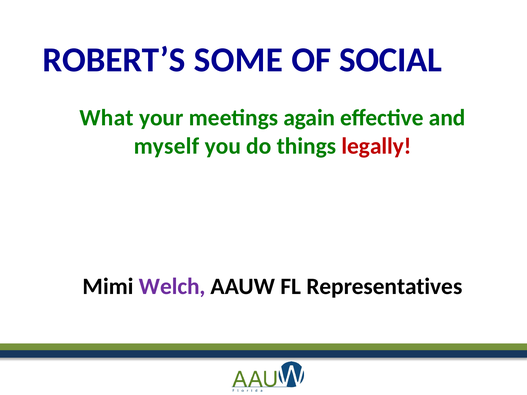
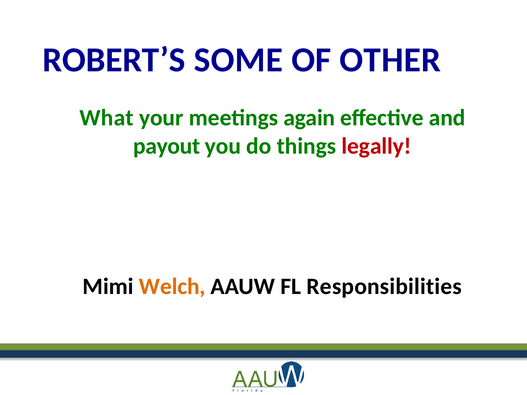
SOCIAL: SOCIAL -> OTHER (390, 60)
myself: myself -> payout (167, 146)
Welch colour: purple -> orange (172, 287)
Representatives: Representatives -> Responsibilities (384, 287)
